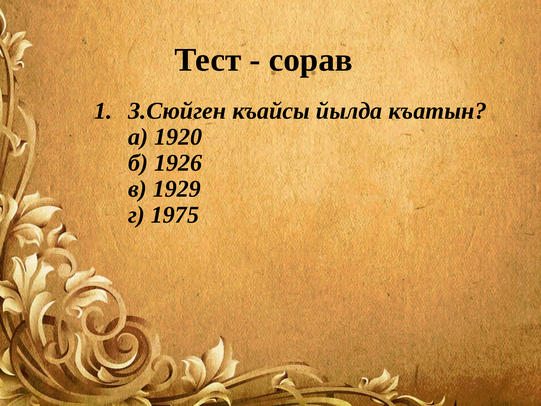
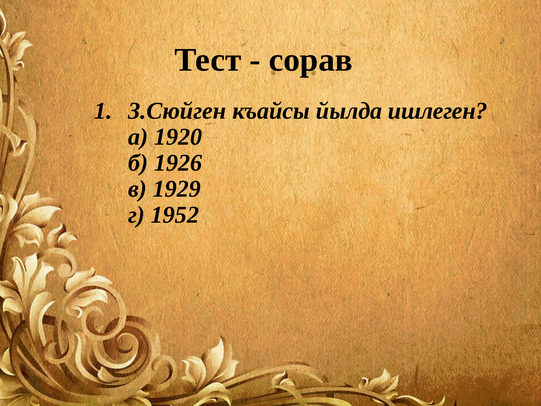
къатын: къатын -> ишлеген (438, 111)
1975: 1975 -> 1952 (175, 215)
